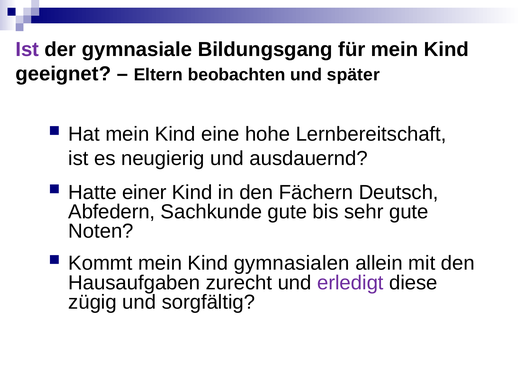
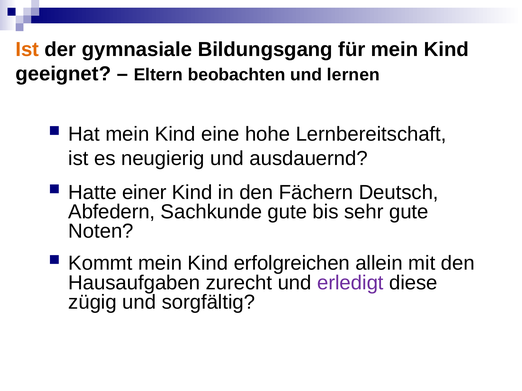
Ist colour: purple -> orange (27, 50)
später: später -> lernen (353, 75)
gymnasialen: gymnasialen -> erfolgreichen (292, 264)
